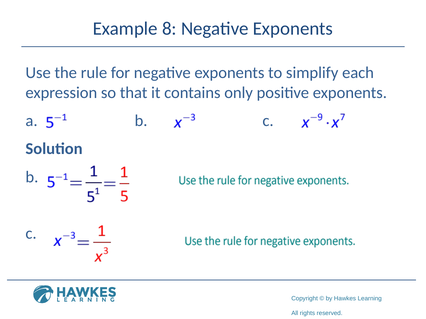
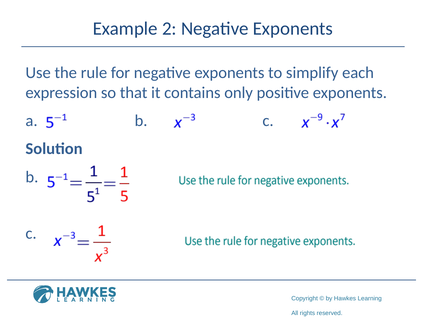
8: 8 -> 2 (169, 29)
